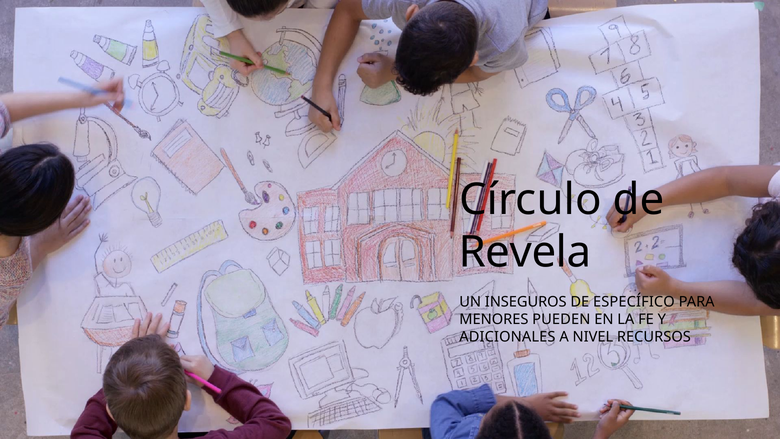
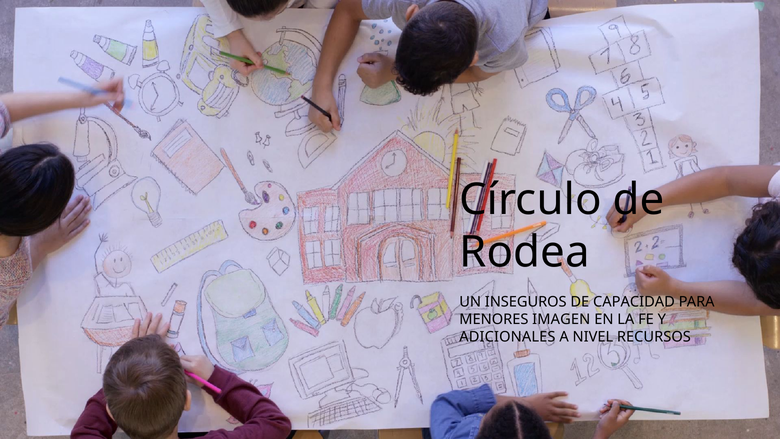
Revela: Revela -> Rodea (525, 252)
ESPECÍFICO: ESPECÍFICO -> CAPACIDAD (634, 302)
PUEDEN: PUEDEN -> IMAGEN (561, 319)
